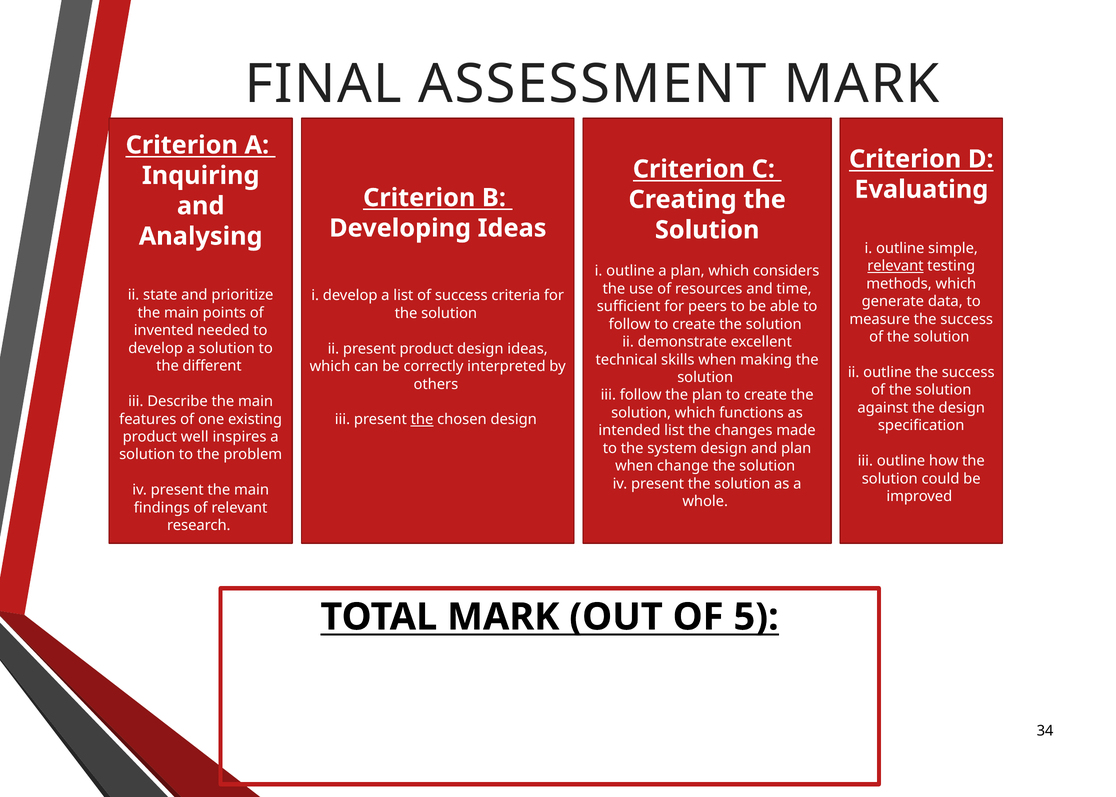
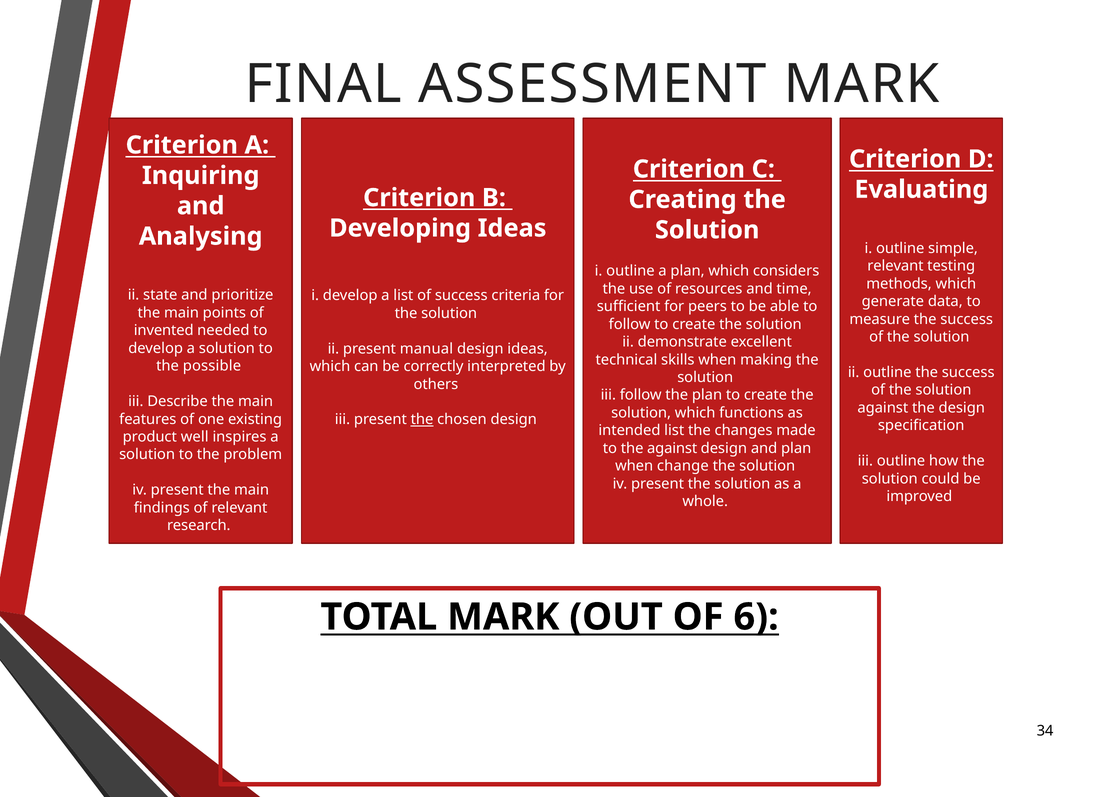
relevant underline: present -> none (895, 266)
present product: product -> manual (426, 349)
different: different -> possible (212, 366)
the system: system -> against (672, 448)
5: 5 -> 6 (756, 617)
